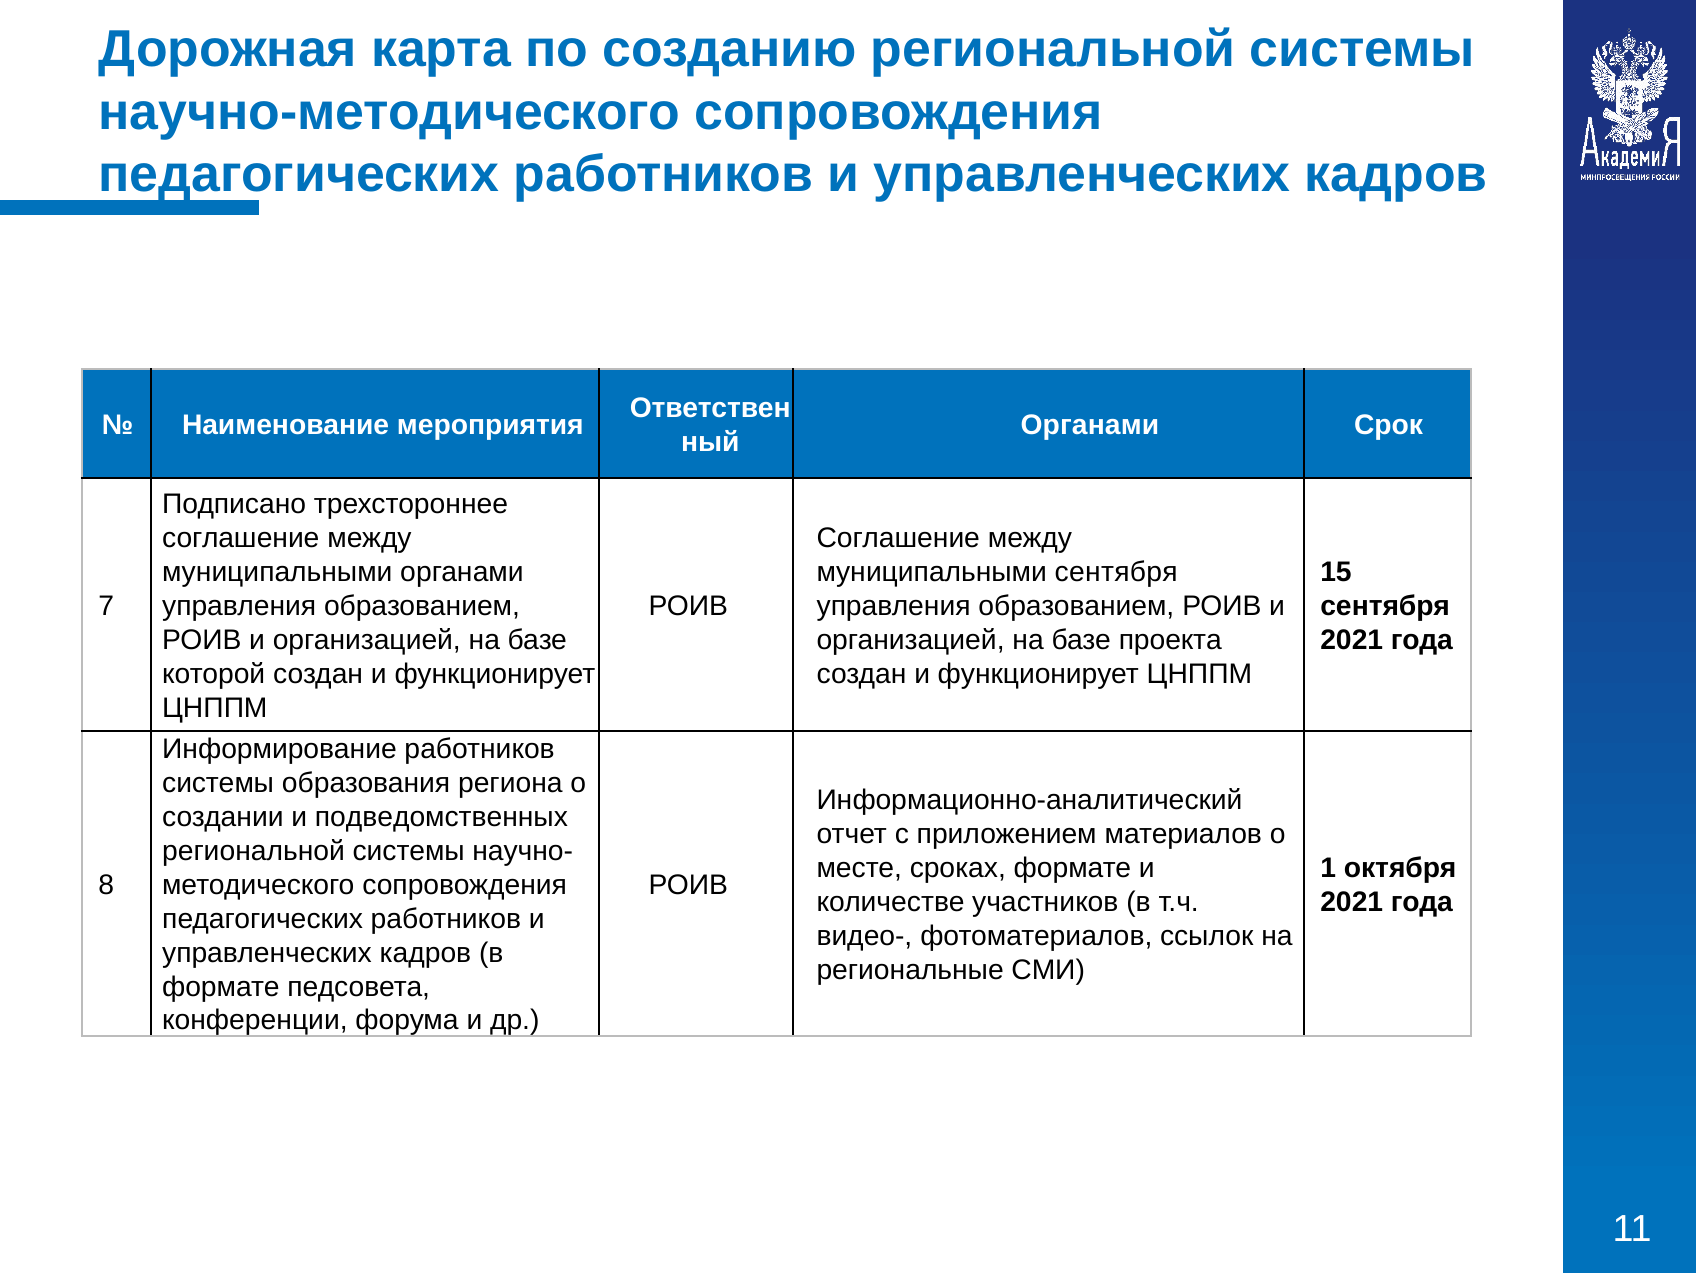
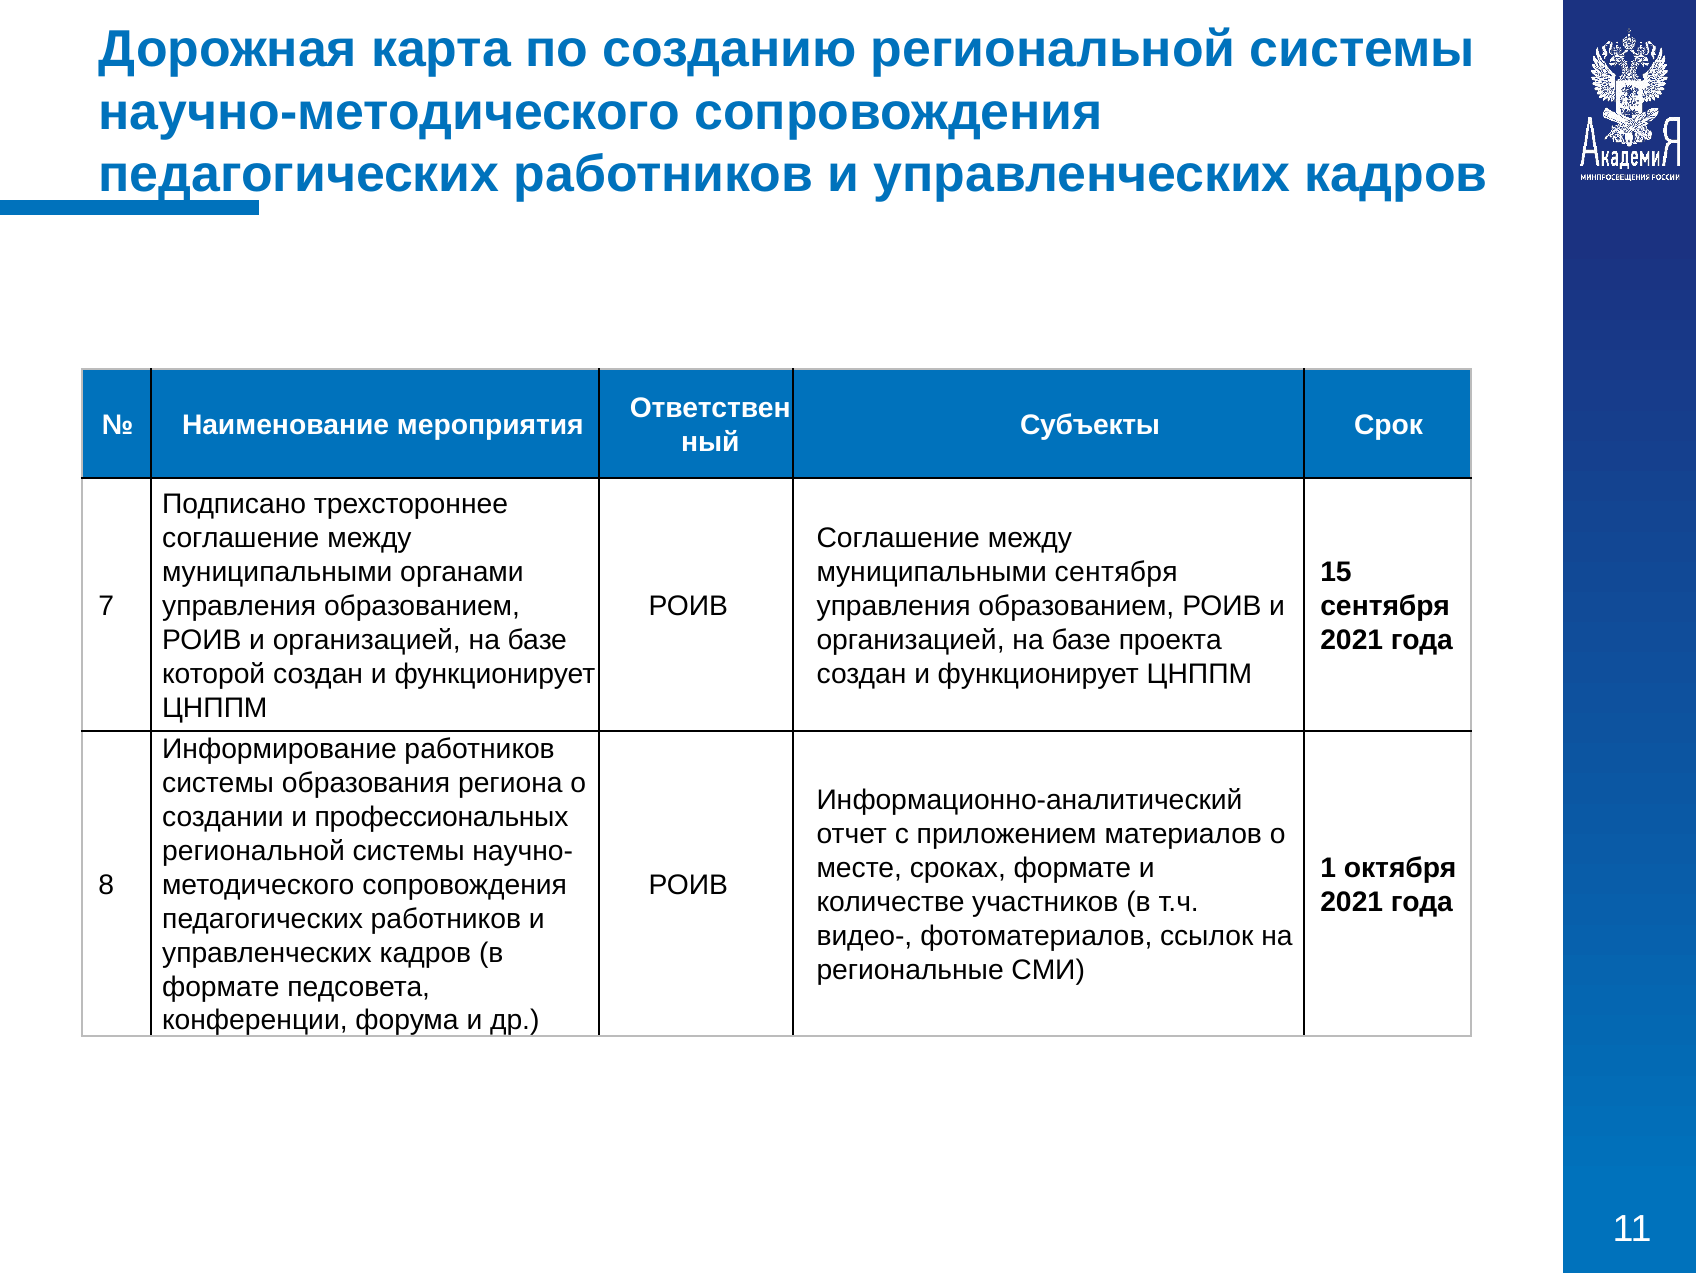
Органами: Органами -> Субъекты (1090, 425)
подведомственных: подведомственных -> профессиональных (442, 817)
